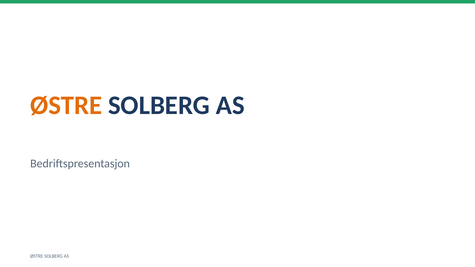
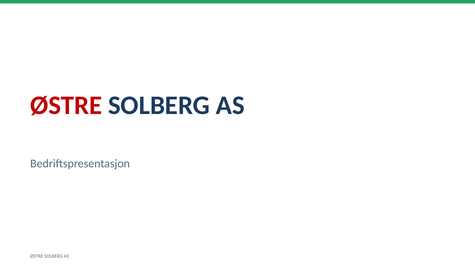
ØSTRE colour: orange -> red (66, 105)
